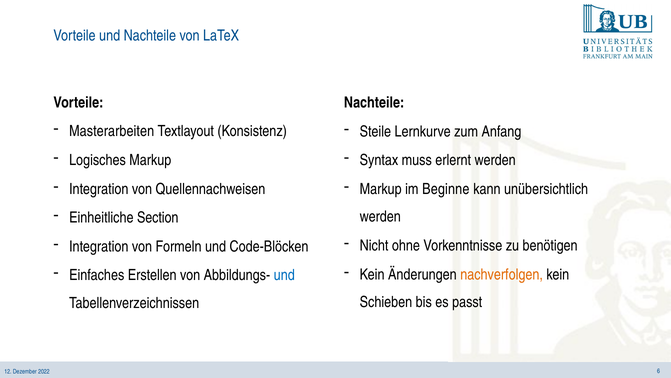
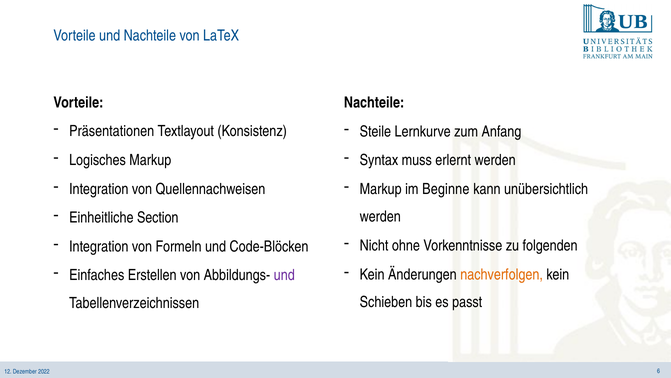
Masterarbeiten: Masterarbeiten -> Präsentationen (112, 131)
benötigen: benötigen -> folgenden (550, 245)
und colour: blue -> purple (284, 275)
